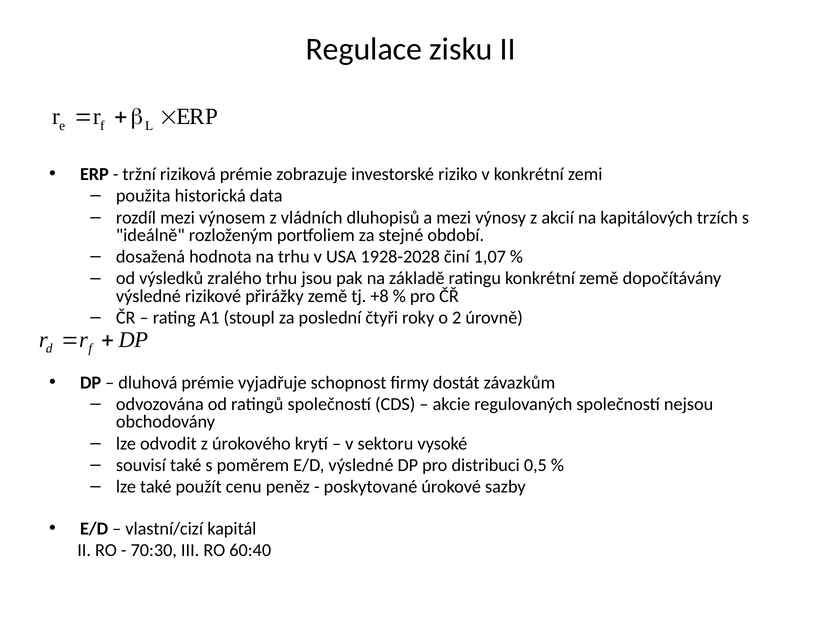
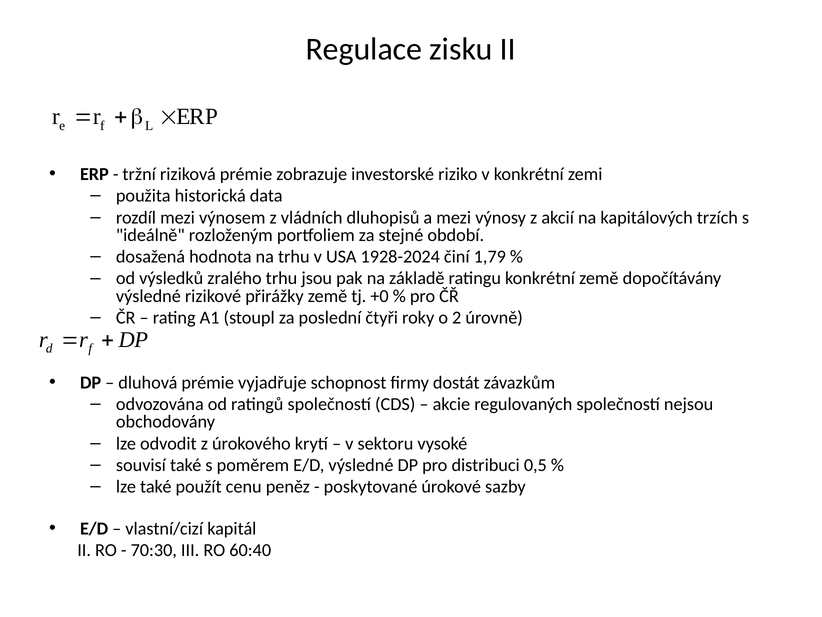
1928-2028: 1928-2028 -> 1928-2024 (400, 257)
1,07: 1,07 -> 1,79 (490, 257)
+8: +8 -> +0 (380, 296)
